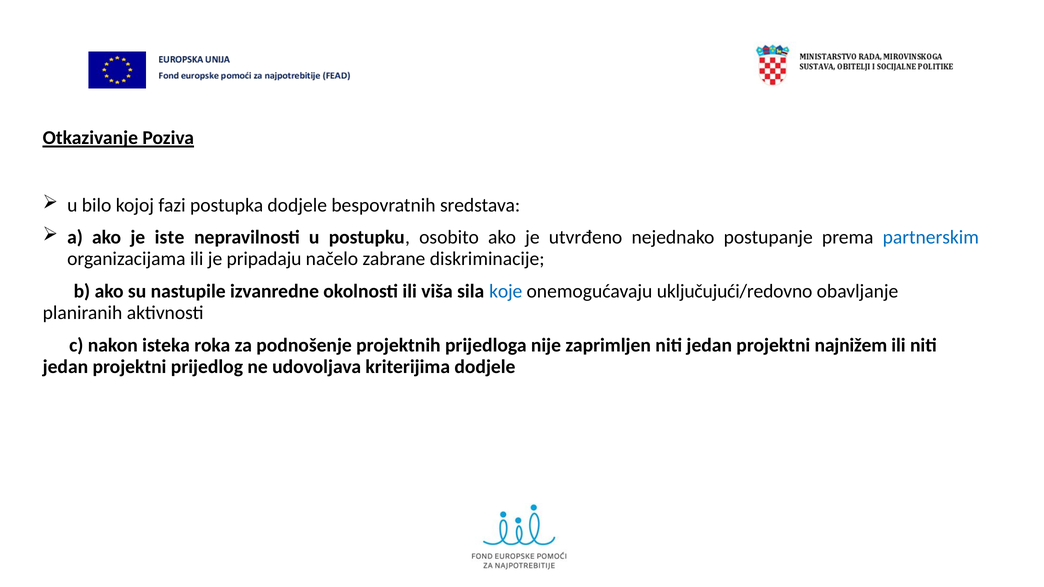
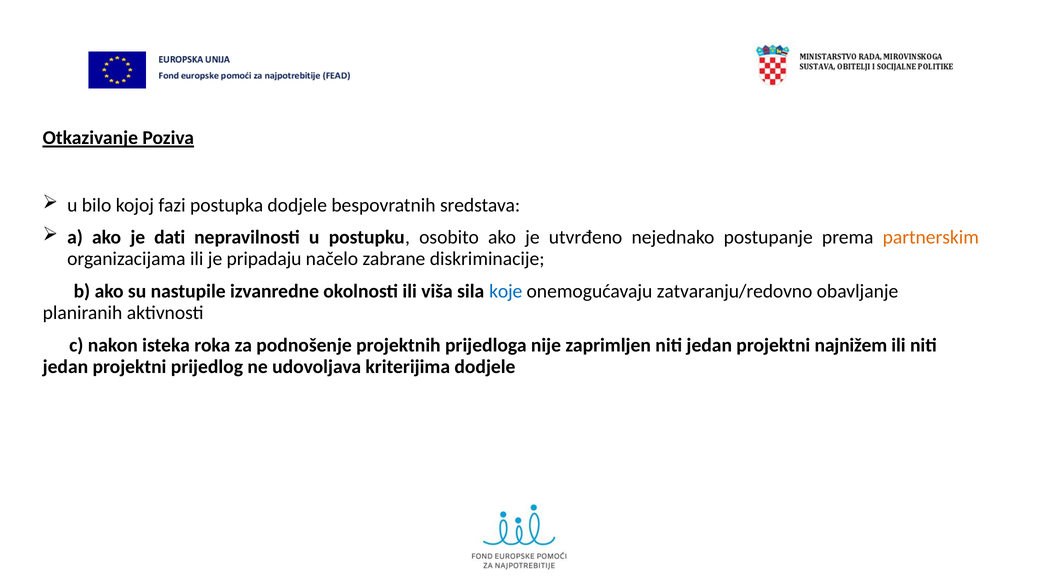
iste: iste -> dati (170, 238)
partnerskim colour: blue -> orange (931, 238)
uključujući/redovno: uključujući/redovno -> zatvaranju/redovno (735, 291)
